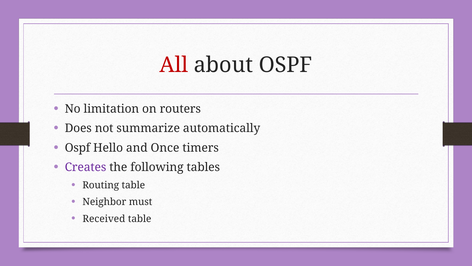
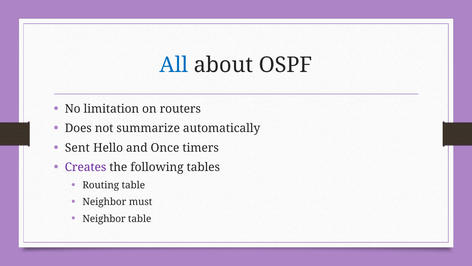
All colour: red -> blue (174, 65)
Ospf: Ospf -> Sent (77, 148)
Received: Received -> Neighbor (104, 218)
